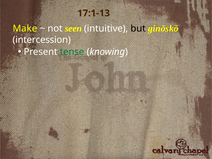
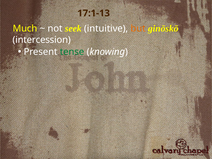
Make: Make -> Much (25, 29)
seen: seen -> seek (73, 29)
but colour: black -> orange (138, 29)
